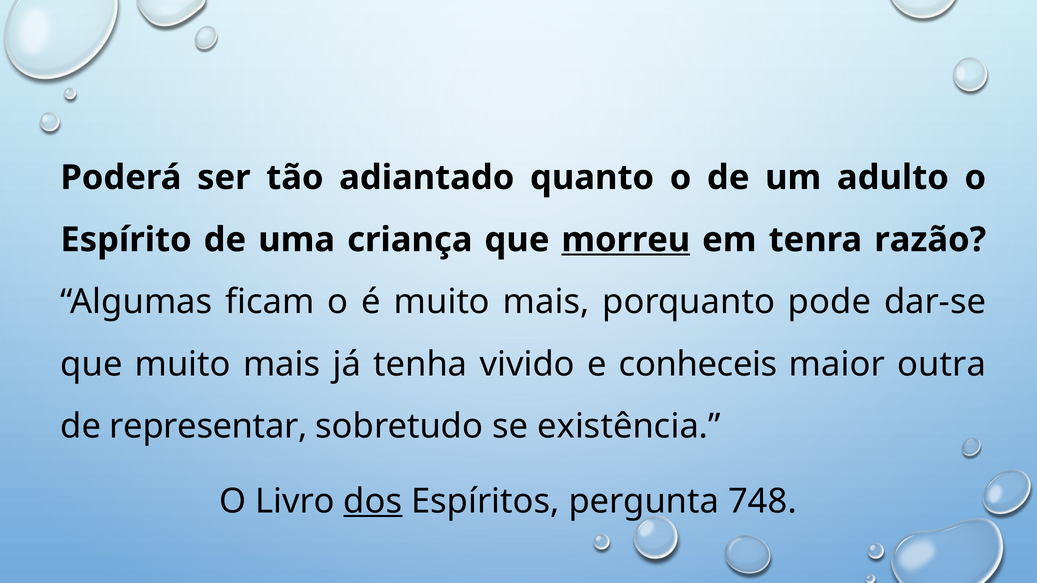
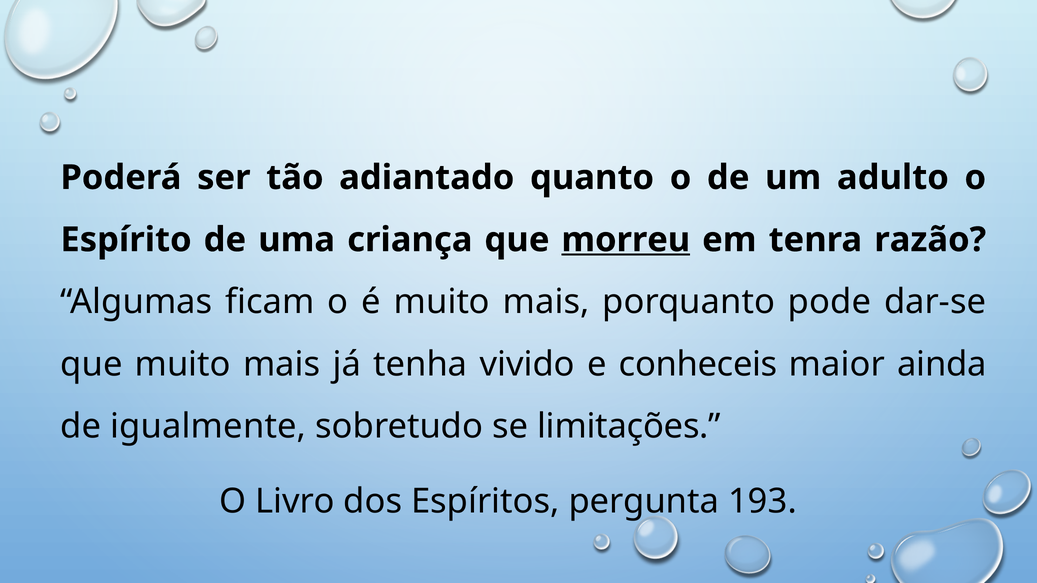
outra: outra -> ainda (942, 364)
representar: representar -> igualmente (208, 427)
existência: existência -> limitações (629, 427)
dos underline: present -> none (373, 501)
748: 748 -> 193 (763, 501)
